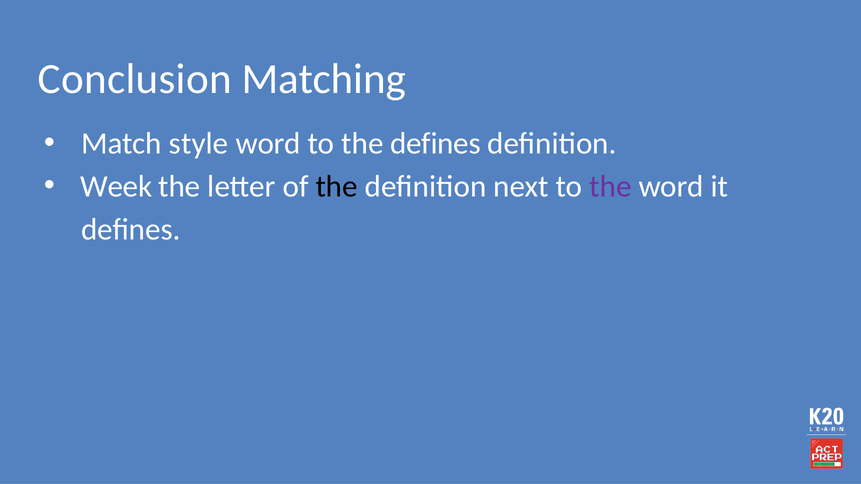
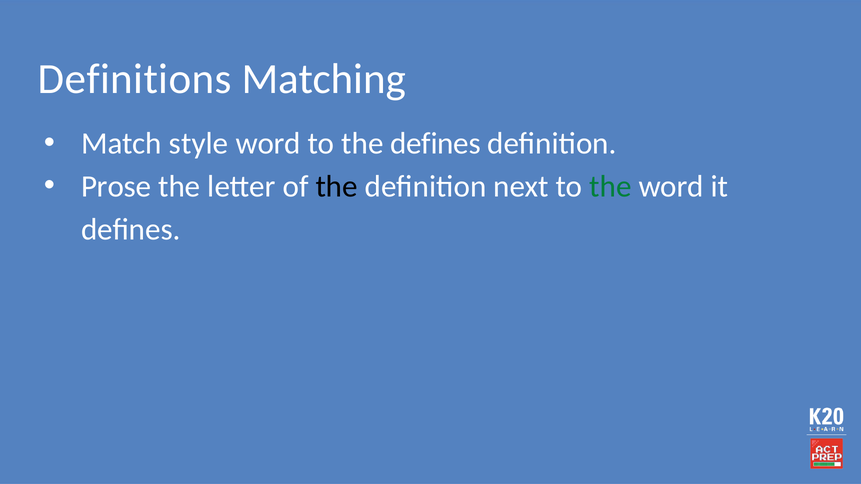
Conclusion: Conclusion -> Definitions (135, 79)
Week: Week -> Prose (116, 187)
the colour: purple -> green (610, 187)
